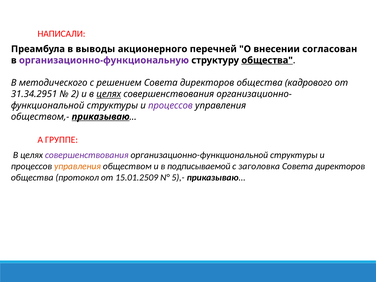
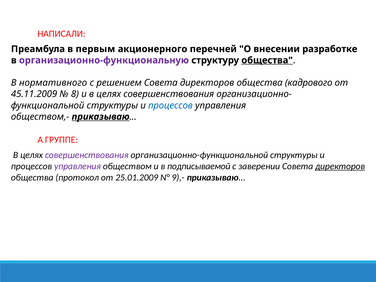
выводы: выводы -> первым (95, 49)
согласован: согласован -> разработке (330, 49)
методического: методического -> нормативного (53, 83)
31.34.2951: 31.34.2951 -> 45.11.2009 (34, 94)
2: 2 -> 8 (75, 94)
целях underline: present -> none (109, 94)
процессов colour: purple -> blue (170, 105)
управления colour: orange -> purple (77, 166)
заголовка: заголовка -> заверении (259, 166)
директоров underline: none -> present (340, 166)
15.01.2509: 15.01.2509 -> 25.01.2009 (137, 177)
5),-: 5),- -> 9),- (178, 177)
